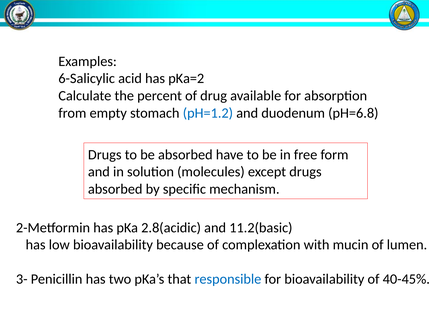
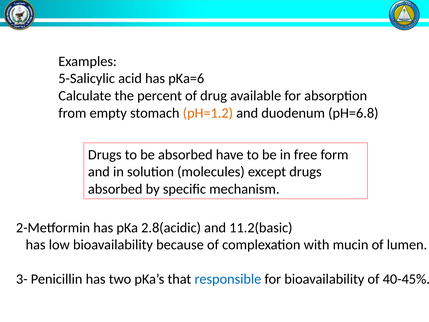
6-Salicylic: 6-Salicylic -> 5-Salicylic (87, 79)
pKa=2: pKa=2 -> pKa=6 (186, 79)
pH=1.2 colour: blue -> orange (208, 113)
